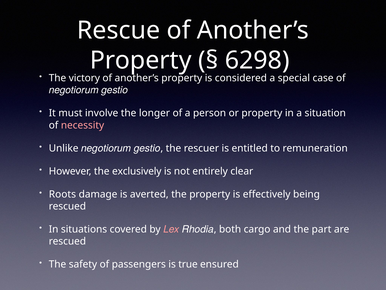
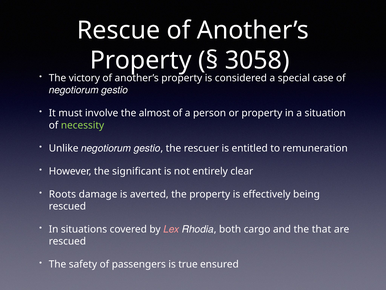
6298: 6298 -> 3058 (257, 60)
longer: longer -> almost (155, 113)
necessity colour: pink -> light green (83, 125)
exclusively: exclusively -> significant (137, 171)
part: part -> that (322, 229)
